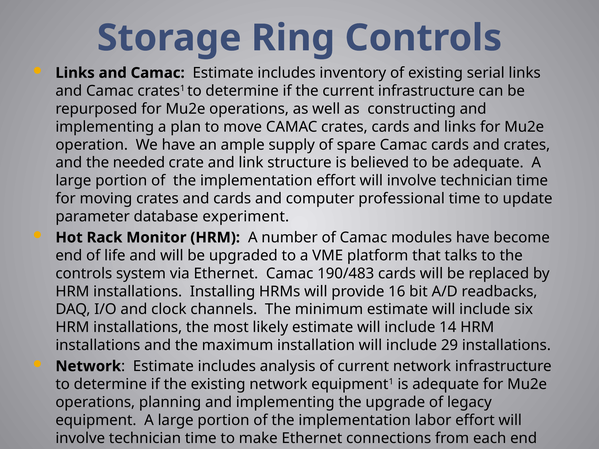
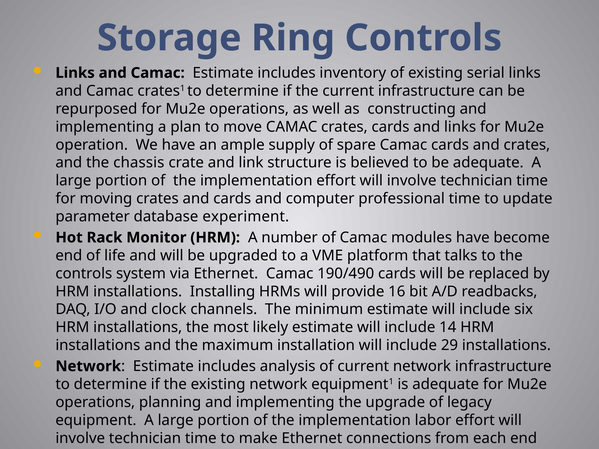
needed: needed -> chassis (139, 163)
190/483: 190/483 -> 190/490 (346, 274)
